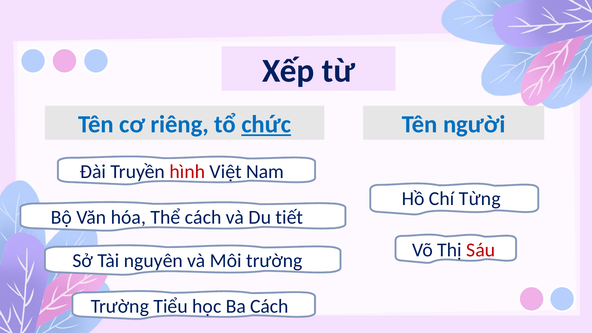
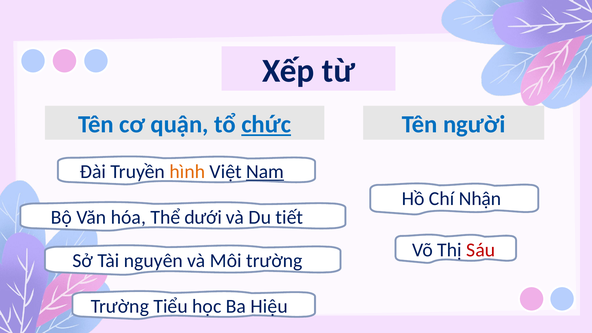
riêng: riêng -> quận (180, 125)
hình colour: red -> orange (187, 172)
Nam underline: none -> present (265, 172)
Từng: Từng -> Nhận (480, 199)
Thể cách: cách -> dưới (203, 217)
Ba Cách: Cách -> Hiệu (269, 306)
